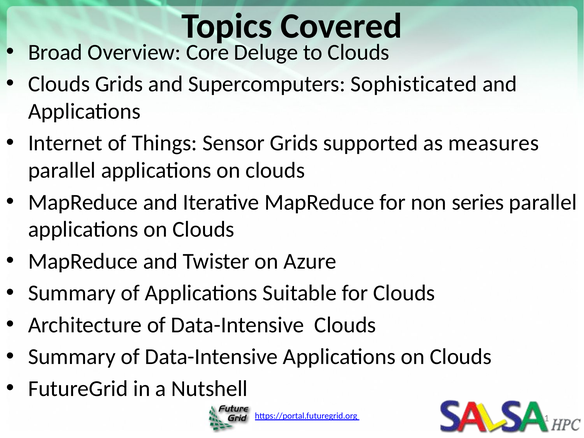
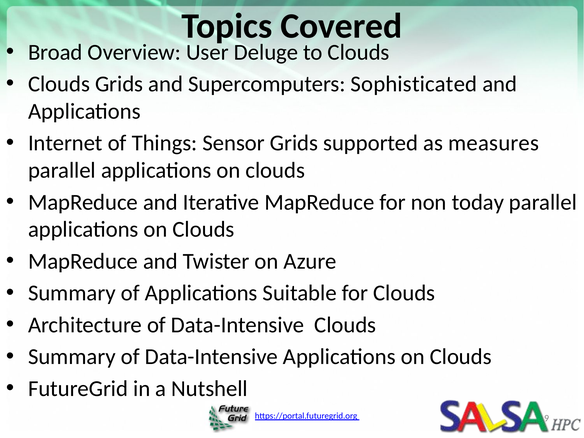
Core: Core -> User (207, 52)
series: series -> today (478, 202)
1: 1 -> 9 (547, 418)
